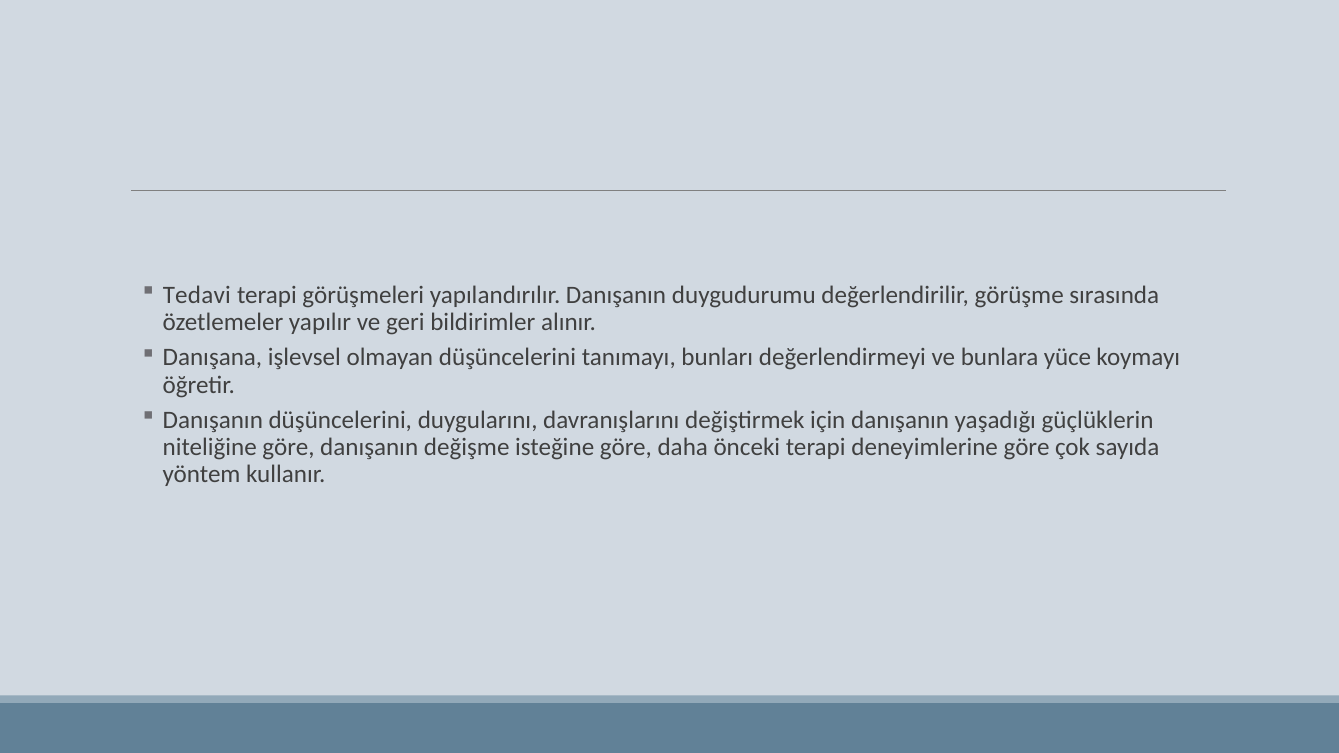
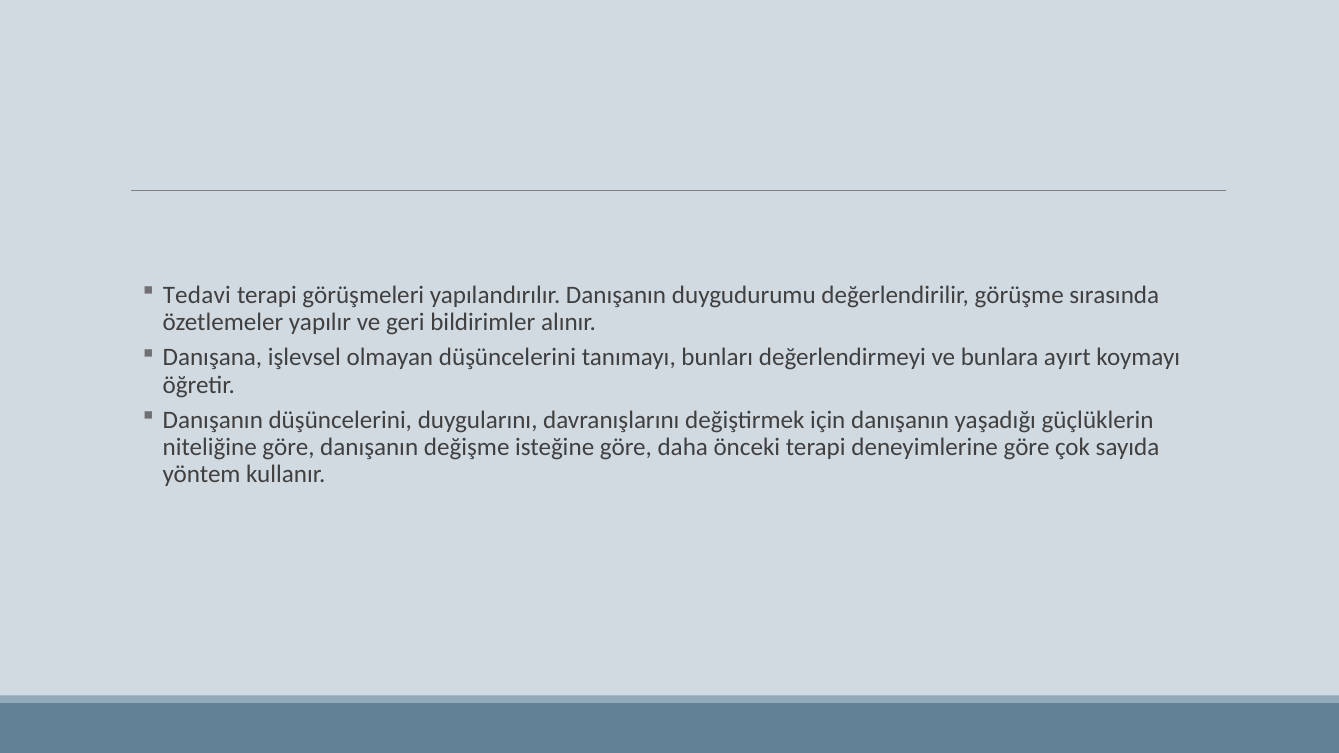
yüce: yüce -> ayırt (1067, 358)
